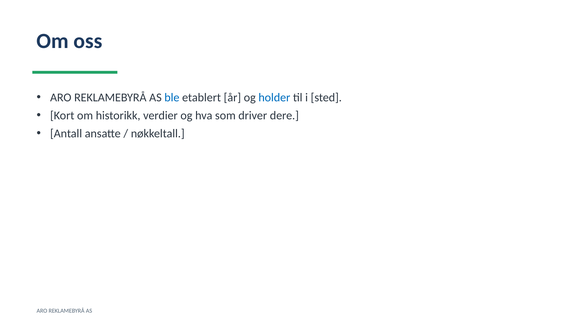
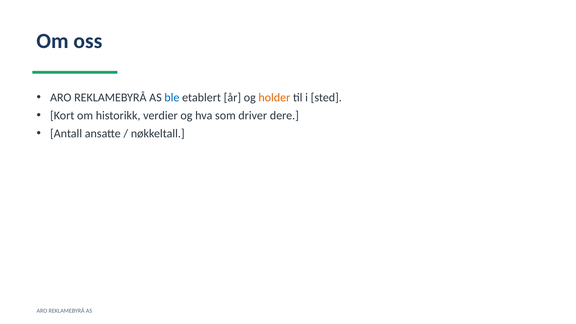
holder colour: blue -> orange (274, 98)
